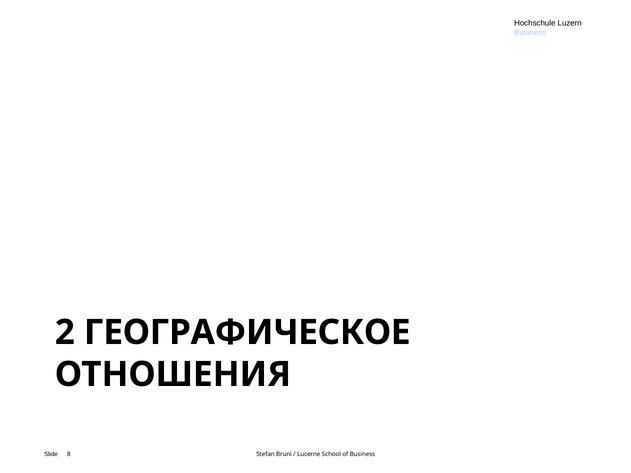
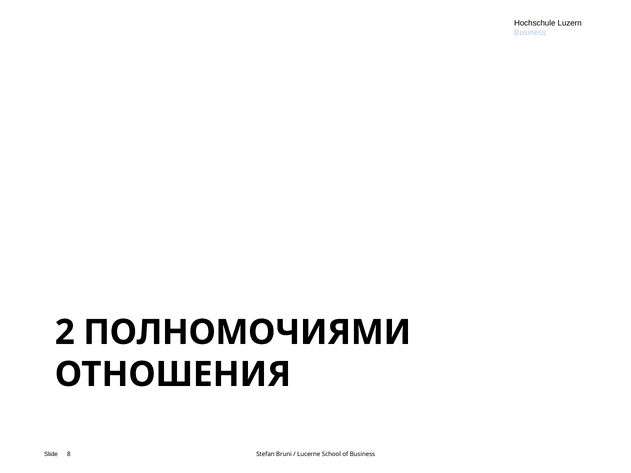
ГЕОГРАФИЧЕСКОЕ: ГЕОГРАФИЧЕСКОЕ -> ПОЛНОМОЧИЯМИ (247, 333)
